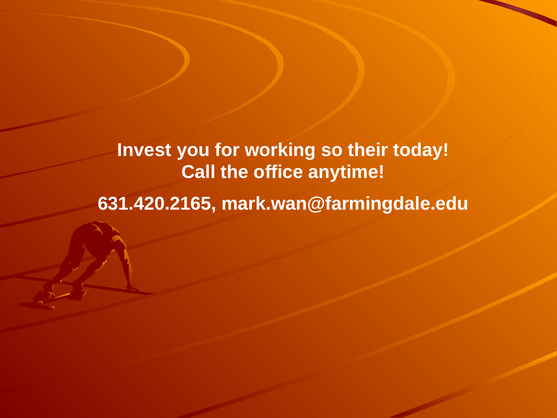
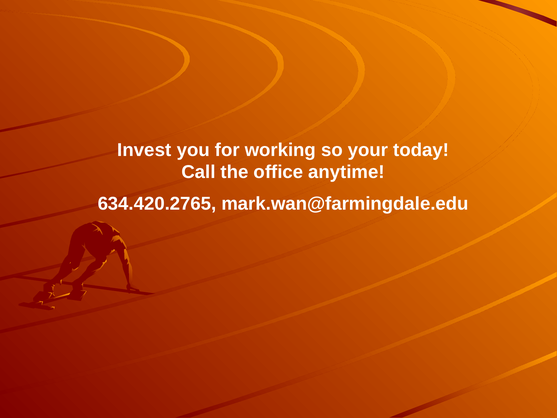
their: their -> your (368, 150)
631.420.2165: 631.420.2165 -> 634.420.2765 (157, 204)
